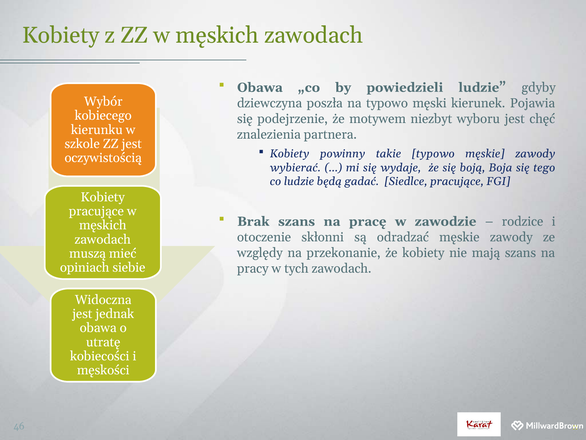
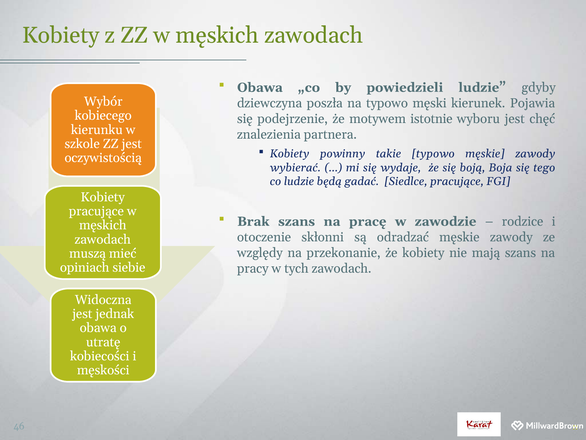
niezbyt: niezbyt -> istotnie (431, 119)
